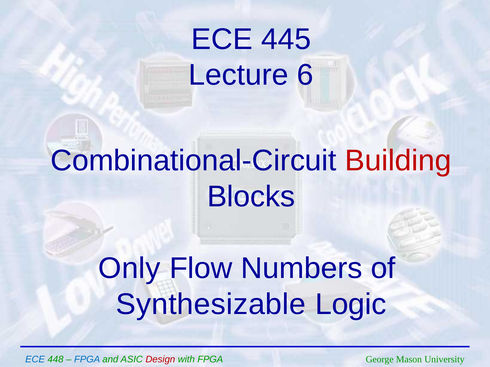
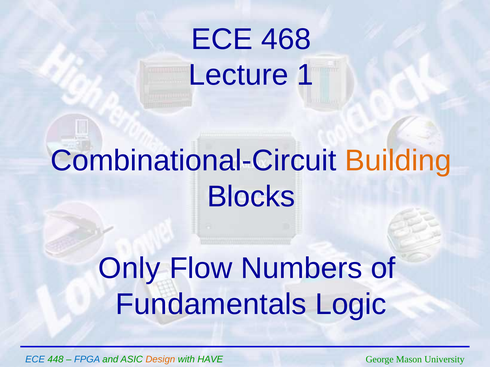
445: 445 -> 468 (286, 39)
6: 6 -> 1 (305, 75)
Building colour: red -> orange (398, 161)
Synthesizable: Synthesizable -> Fundamentals (211, 305)
Design colour: red -> orange (160, 360)
with FPGA: FPGA -> HAVE (210, 360)
